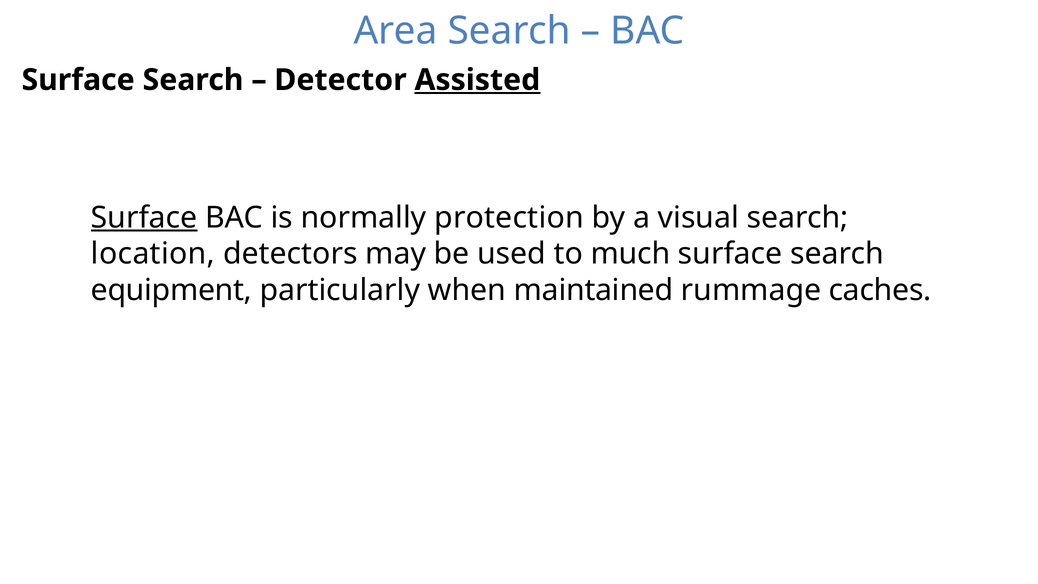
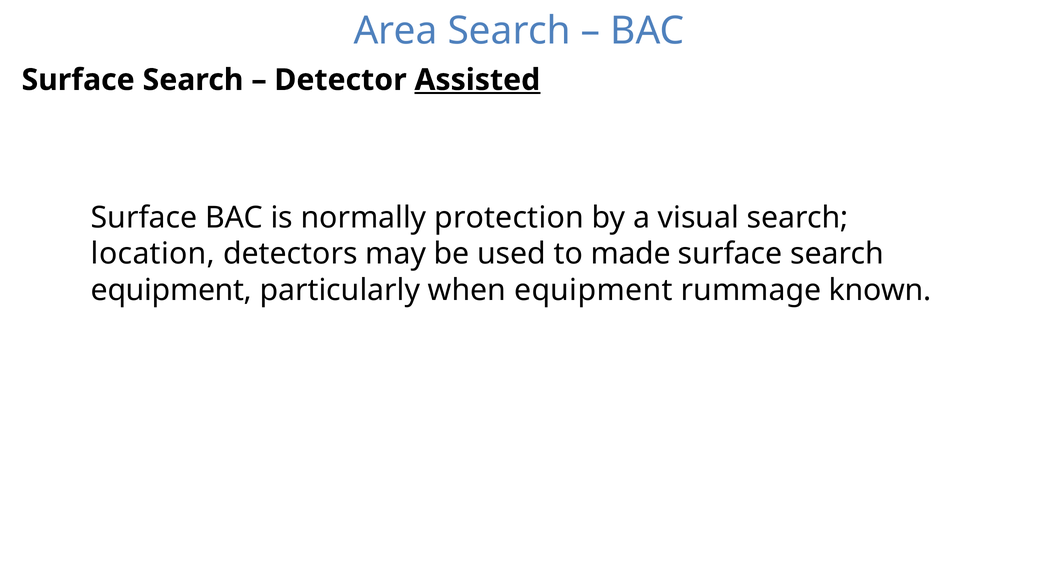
Surface underline: present -> none (144, 217)
much: much -> made (631, 254)
when maintained: maintained -> equipment (593, 290)
caches: caches -> known (880, 290)
